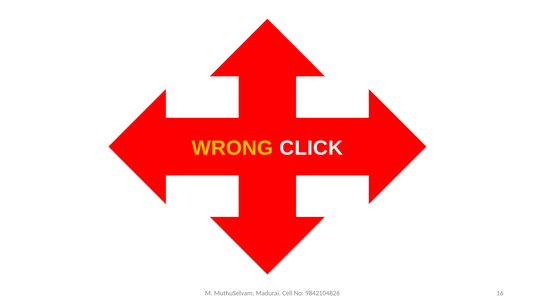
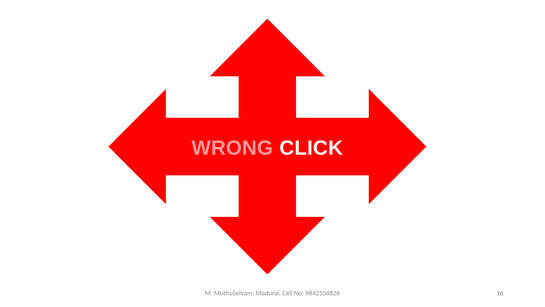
WRONG colour: yellow -> pink (232, 148)
